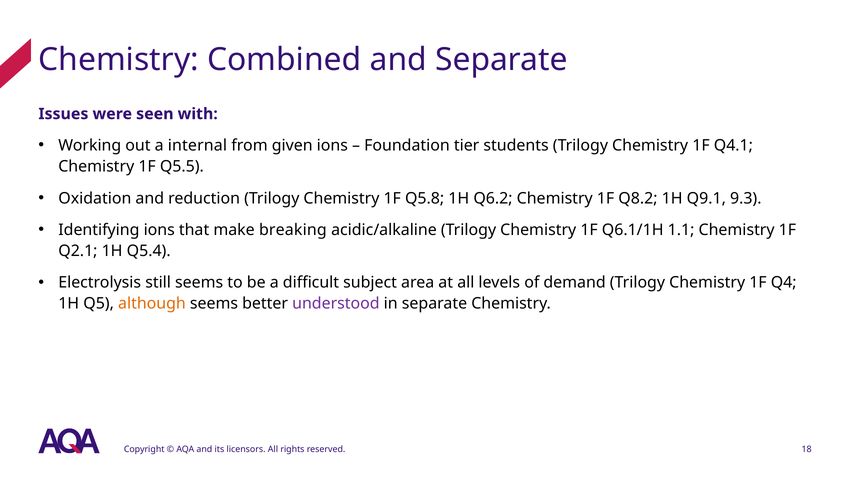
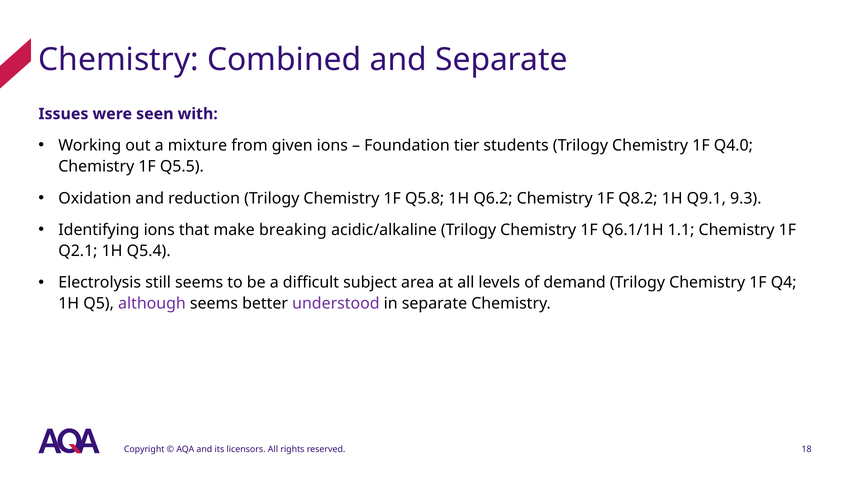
internal: internal -> mixture (197, 146)
Q4.1: Q4.1 -> Q4.0 (733, 146)
although colour: orange -> purple (152, 304)
